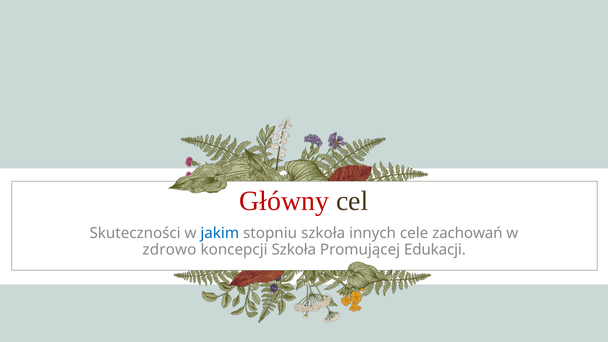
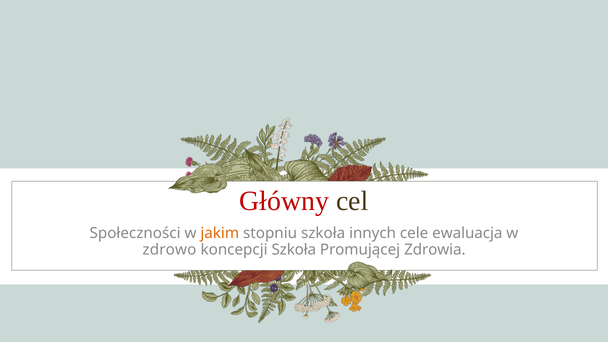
Skuteczności: Skuteczności -> Społeczności (135, 233)
jakim colour: blue -> orange (220, 233)
zachowań: zachowań -> ewaluacja (467, 233)
Edukacji: Edukacji -> Zdrowia (435, 250)
